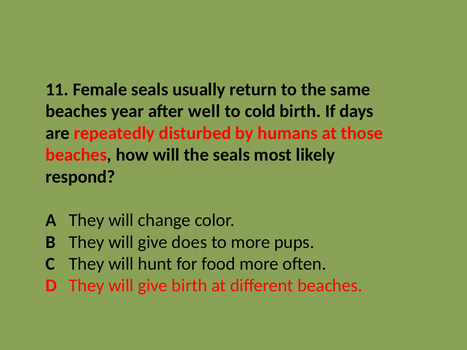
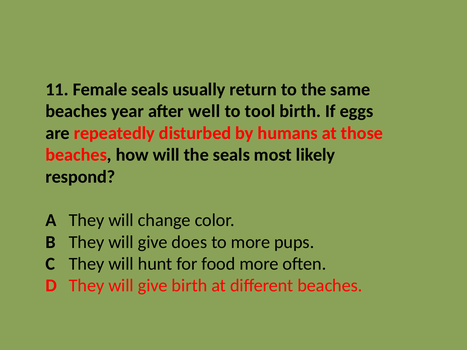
cold: cold -> tool (260, 111)
days: days -> eggs (356, 111)
